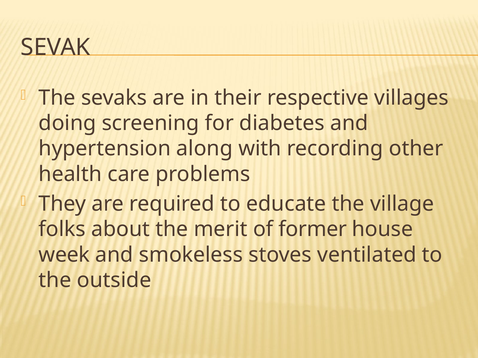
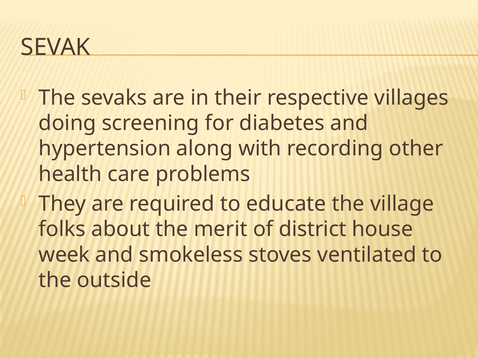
former: former -> district (313, 230)
